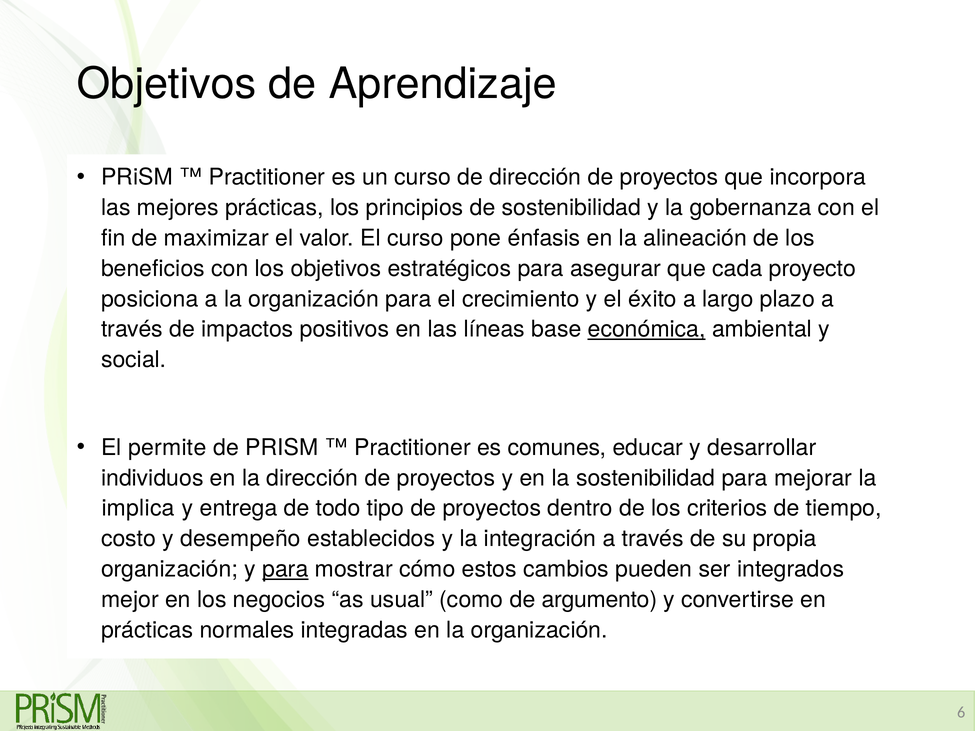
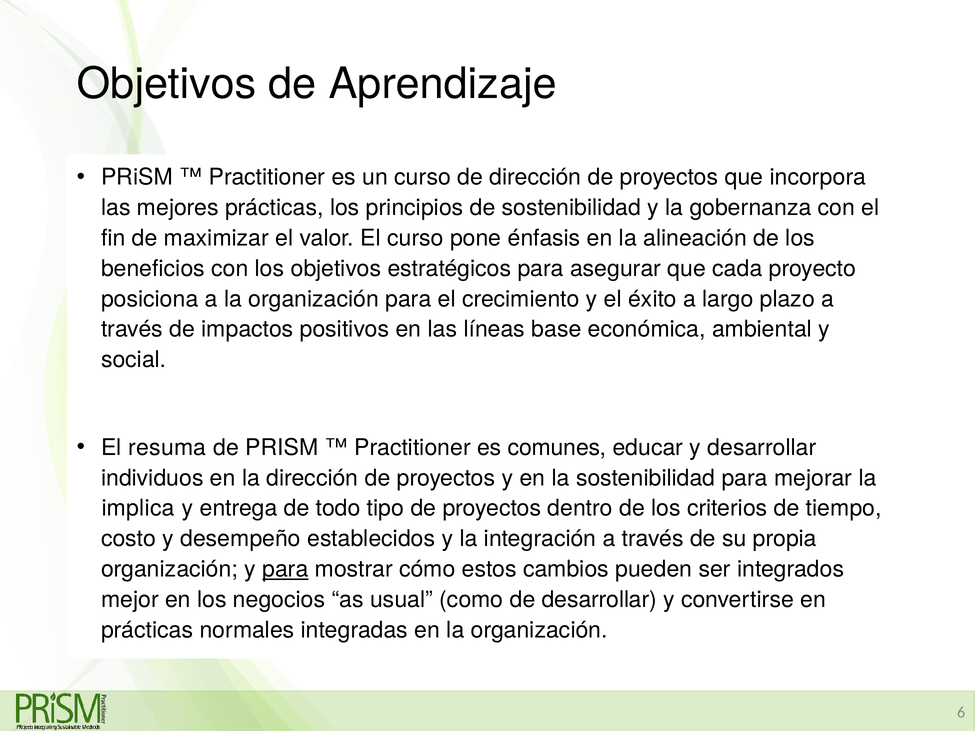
económica underline: present -> none (647, 329)
permite: permite -> resuma (167, 448)
de argumento: argumento -> desarrollar (599, 600)
